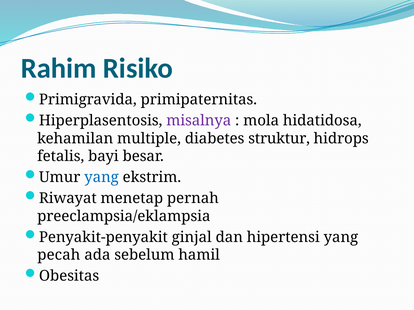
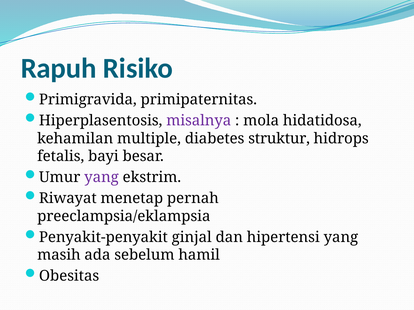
Rahim: Rahim -> Rapuh (59, 68)
yang colour: blue -> purple (102, 178)
pecah: pecah -> masih (59, 255)
